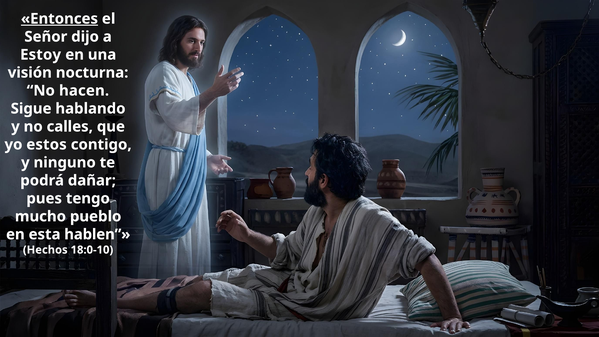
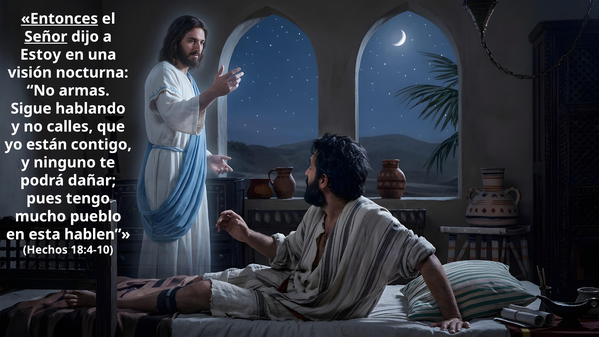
Señor underline: none -> present (46, 37)
hacen: hacen -> armas (84, 91)
estos: estos -> están (47, 145)
18:0-10: 18:0-10 -> 18:4-10 (92, 250)
